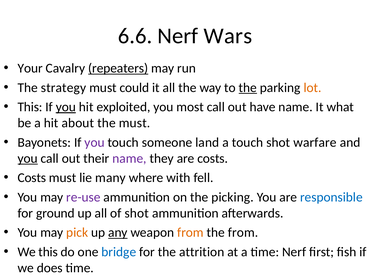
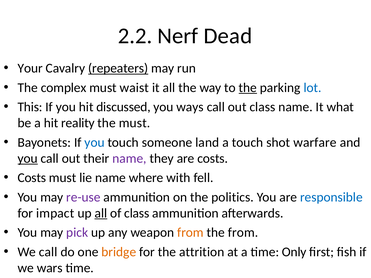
6.6: 6.6 -> 2.2 (135, 36)
Wars: Wars -> Dead (228, 36)
strategy: strategy -> complex (64, 88)
could: could -> waist (134, 88)
lot colour: orange -> blue (313, 88)
you underline: present -> none (66, 107)
exploited: exploited -> discussed (123, 107)
most: most -> ways (190, 107)
out have: have -> class (262, 107)
about: about -> reality (78, 123)
you colour: purple -> blue (95, 143)
lie many: many -> name (111, 178)
picking: picking -> politics (233, 197)
ground: ground -> impact (55, 213)
all underline: none -> present (101, 213)
of shot: shot -> class (137, 213)
pick colour: orange -> purple (77, 233)
any underline: present -> none (118, 233)
We this: this -> call (48, 252)
bridge colour: blue -> orange (119, 252)
time Nerf: Nerf -> Only (294, 252)
does: does -> wars (50, 268)
